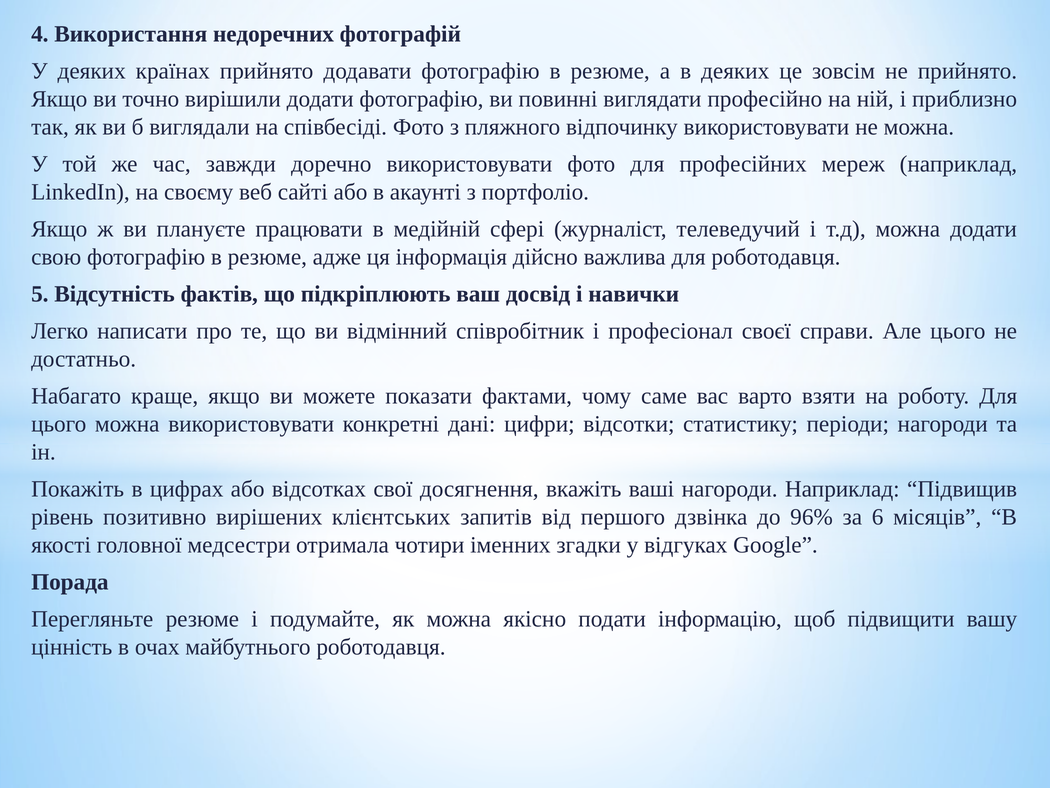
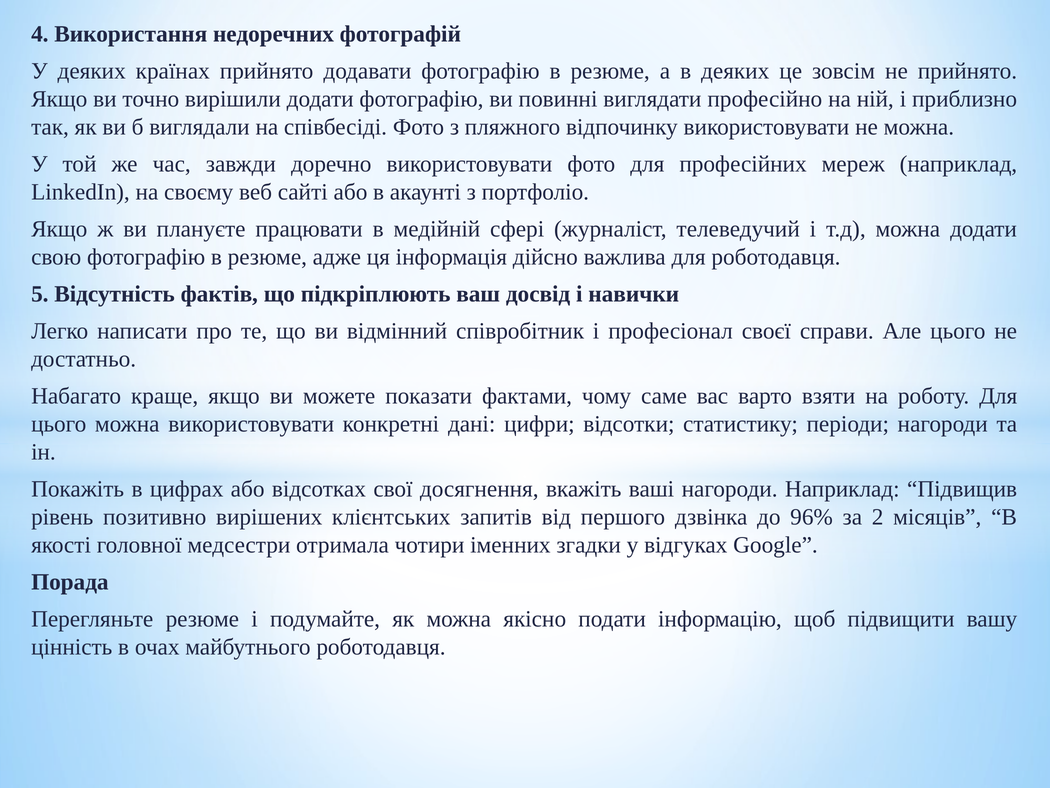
6: 6 -> 2 (878, 517)
